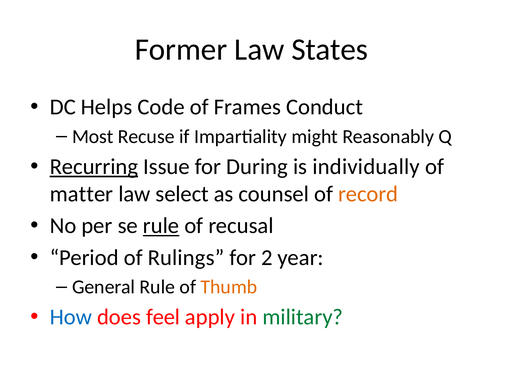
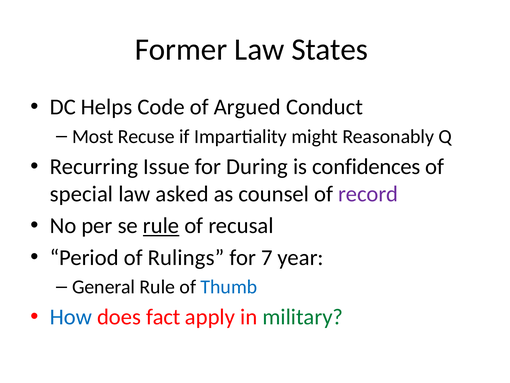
Frames: Frames -> Argued (247, 107)
Recurring underline: present -> none (94, 167)
individually: individually -> confidences (366, 167)
matter: matter -> special (81, 194)
select: select -> asked (182, 194)
record colour: orange -> purple (368, 194)
2: 2 -> 7 (267, 257)
Thumb colour: orange -> blue (229, 287)
feel: feel -> fact (163, 317)
